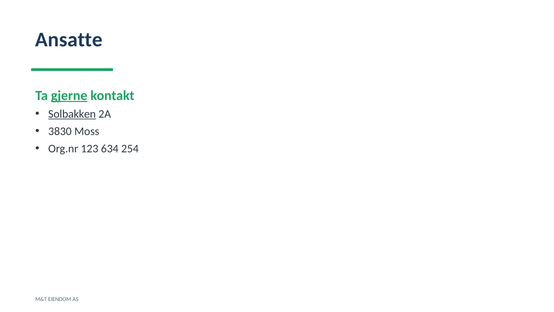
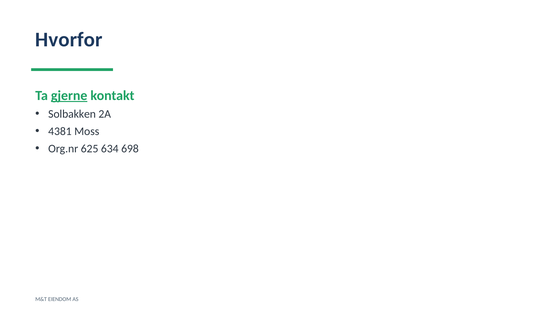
Ansatte: Ansatte -> Hvorfor (69, 40)
Solbakken underline: present -> none (72, 114)
3830: 3830 -> 4381 (60, 131)
123: 123 -> 625 (90, 149)
254: 254 -> 698 (130, 149)
